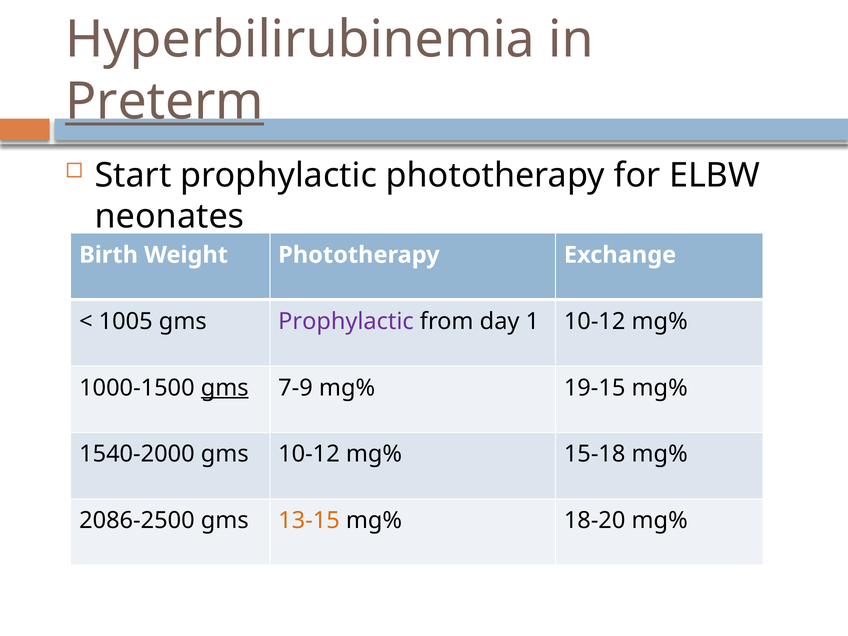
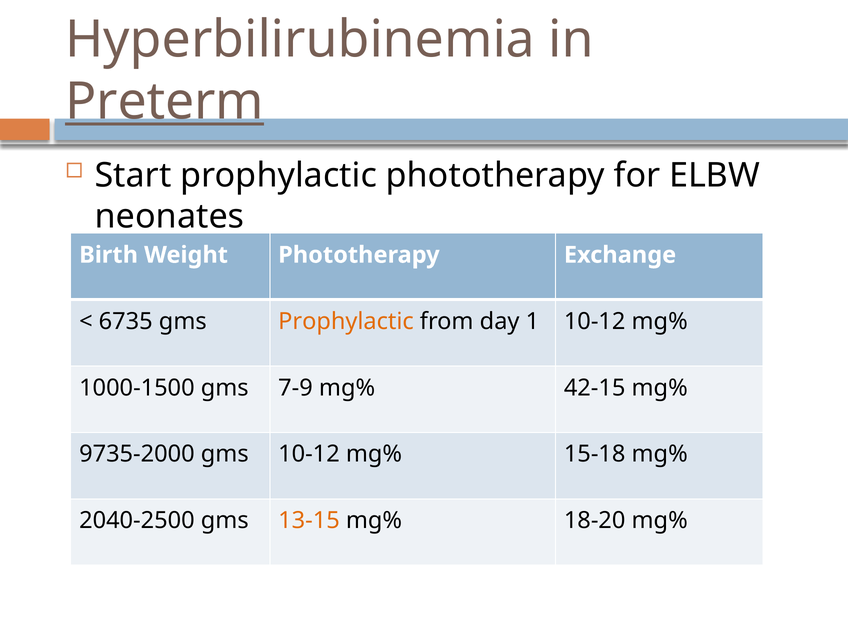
1005: 1005 -> 6735 (126, 321)
Prophylactic colour: purple -> orange (346, 321)
gms underline: present -> none (225, 388)
19-15: 19-15 -> 42-15 (595, 388)
1540-2000: 1540-2000 -> 9735-2000 (137, 454)
2086-2500: 2086-2500 -> 2040-2500 (137, 521)
